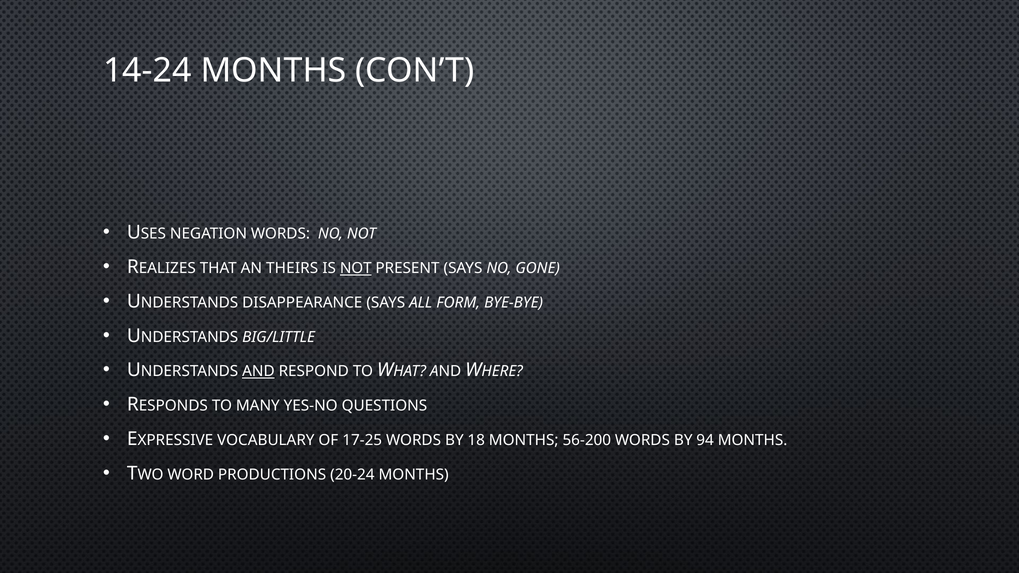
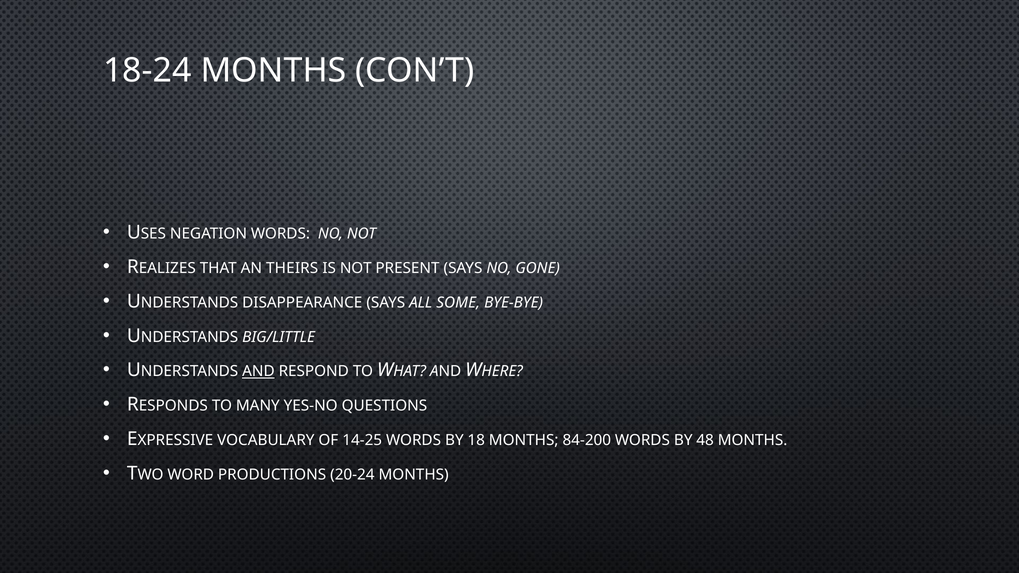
14-24: 14-24 -> 18-24 (147, 71)
NOT underline: present -> none (356, 268)
FORM: FORM -> SOME (458, 303)
17-25: 17-25 -> 14-25 (362, 440)
56-200: 56-200 -> 84-200 (587, 440)
94: 94 -> 48 (705, 440)
